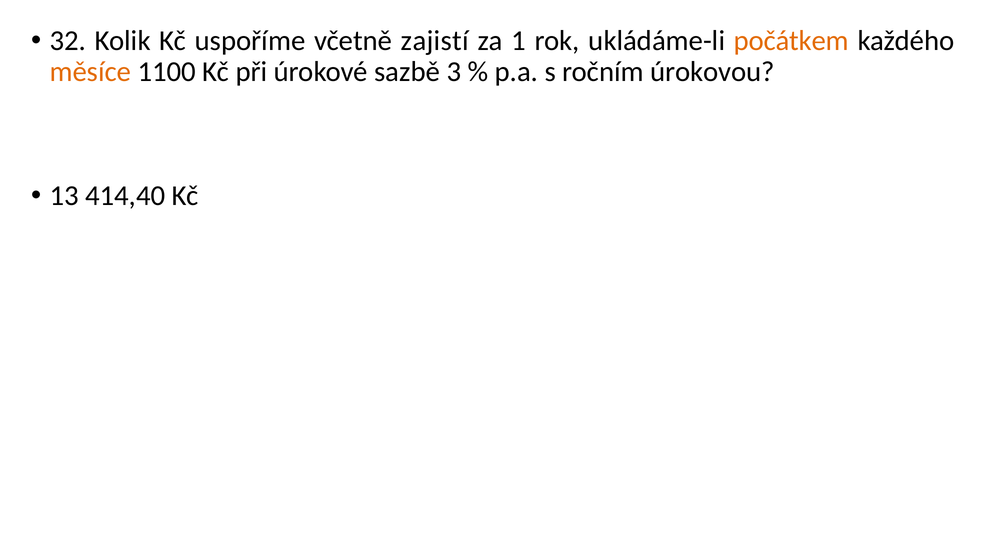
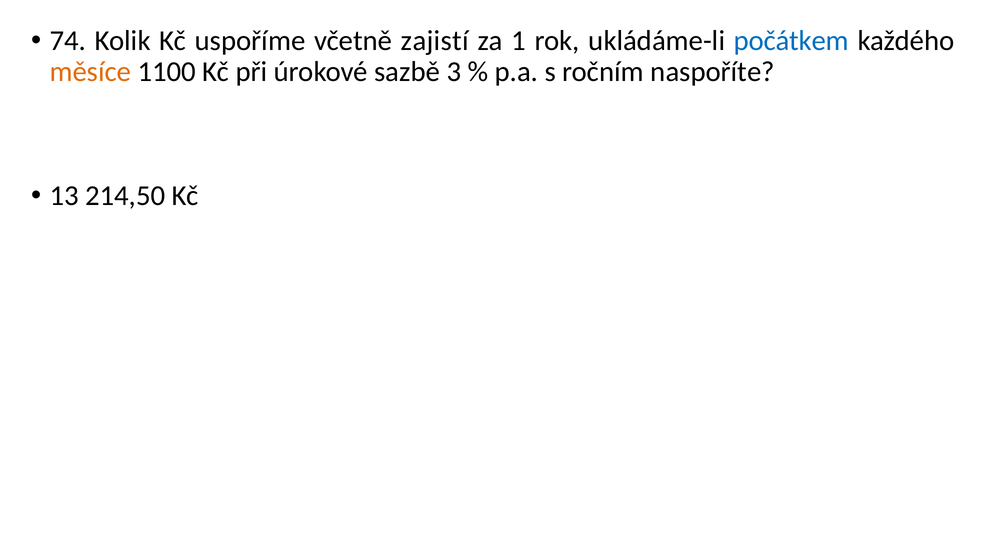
32: 32 -> 74 (68, 41)
počátkem colour: orange -> blue (791, 41)
úrokovou: úrokovou -> naspoříte (713, 72)
414,40: 414,40 -> 214,50 (125, 196)
